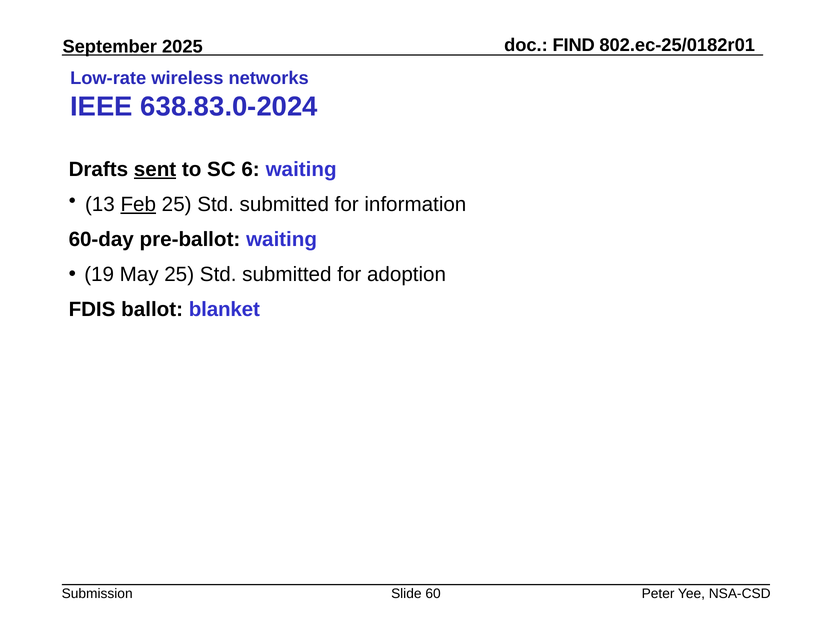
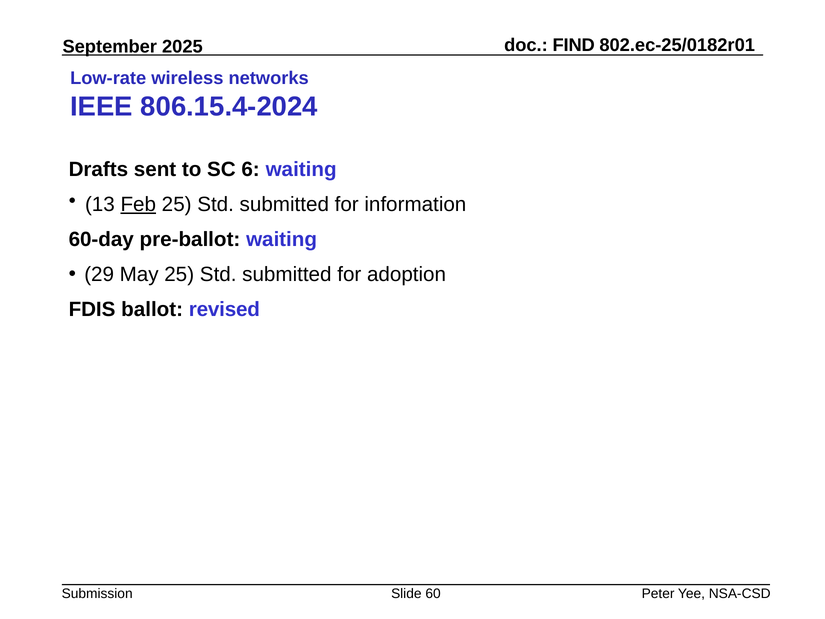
638.83.0-2024: 638.83.0-2024 -> 806.15.4-2024 (229, 106)
sent underline: present -> none (155, 169)
19: 19 -> 29 (99, 274)
blanket: blanket -> revised (224, 310)
